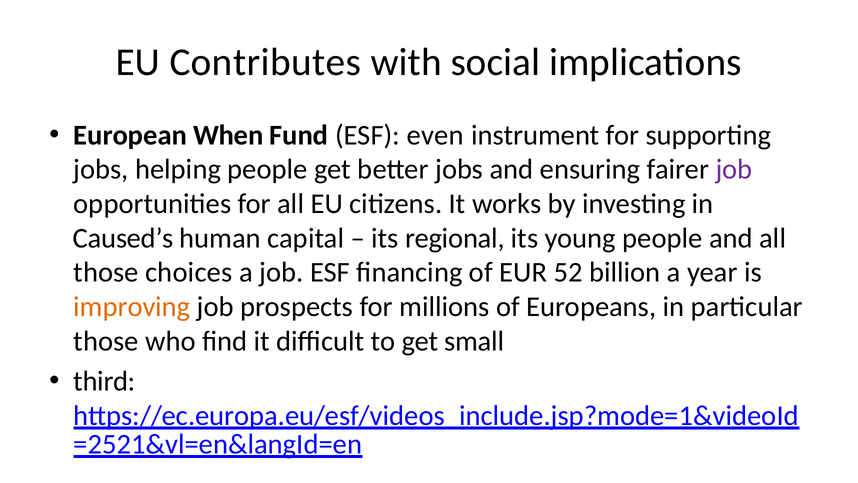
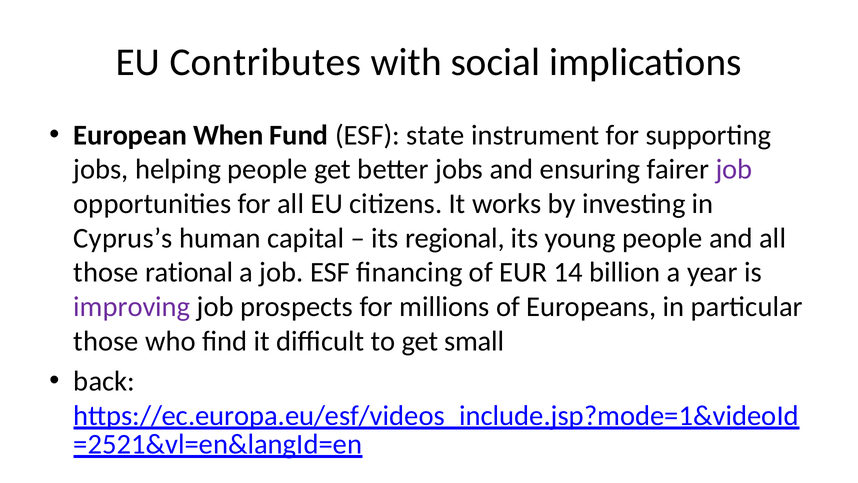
even: even -> state (436, 135)
Caused’s: Caused’s -> Cyprus’s (123, 238)
choices: choices -> rational (189, 272)
52: 52 -> 14 (568, 272)
improving colour: orange -> purple (132, 307)
third: third -> back (104, 381)
